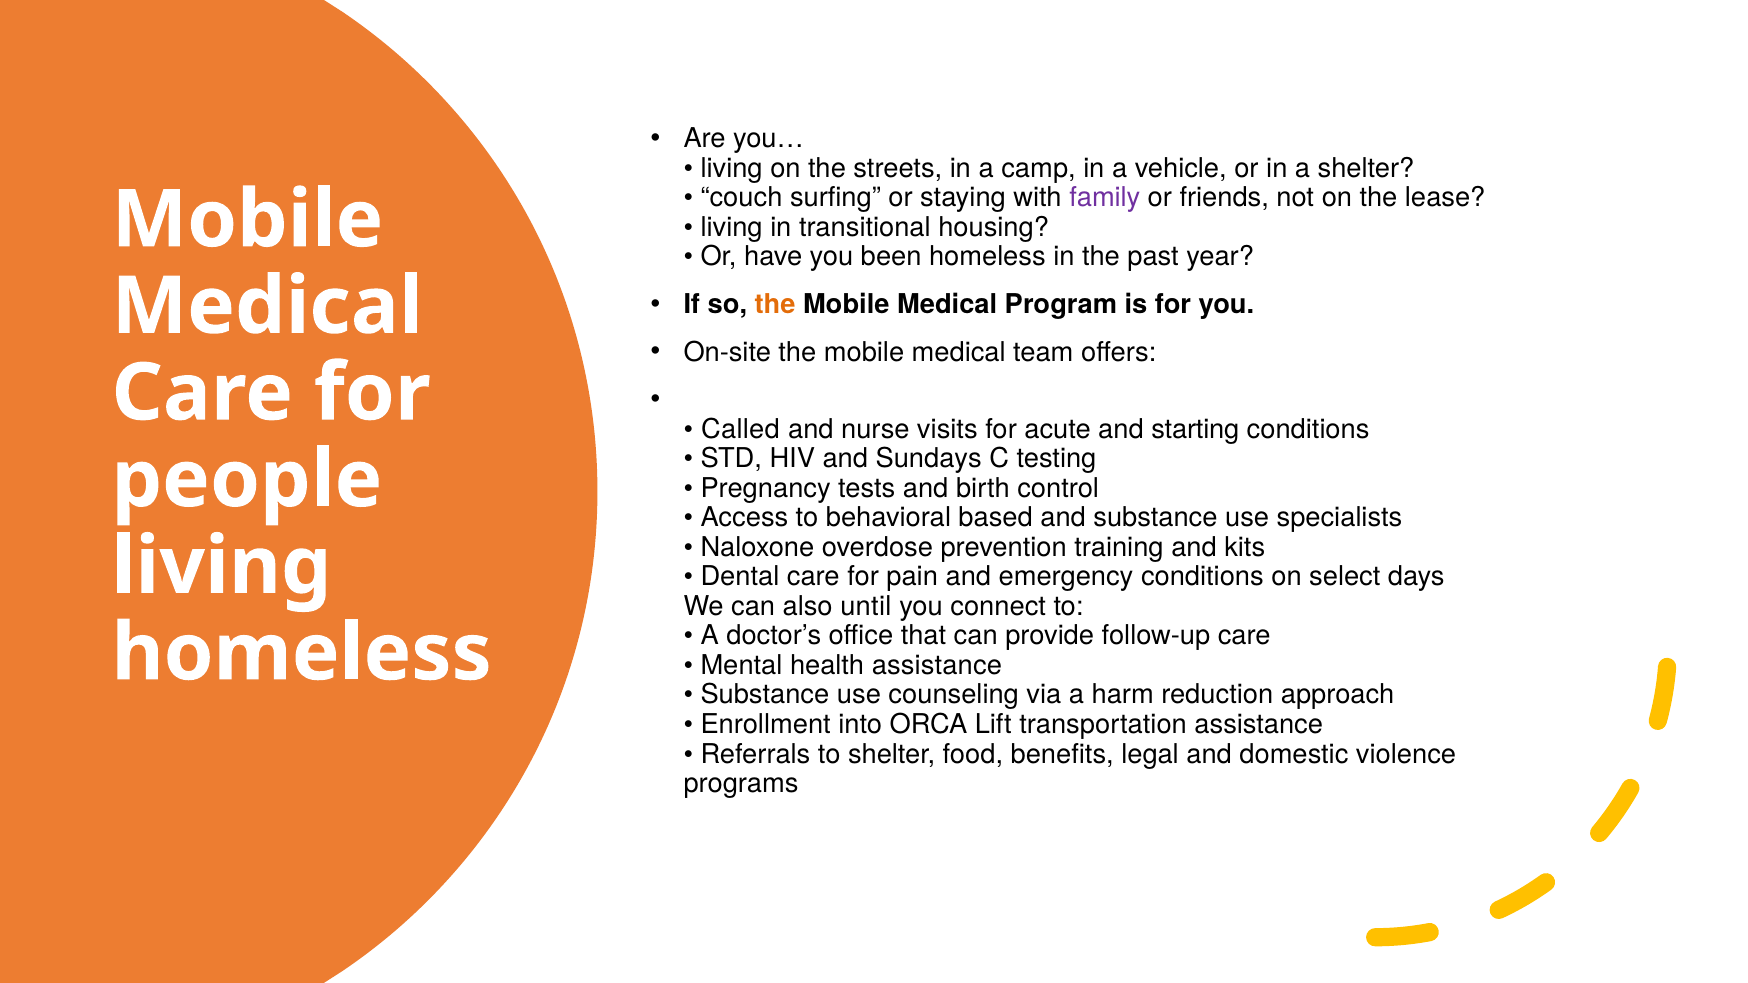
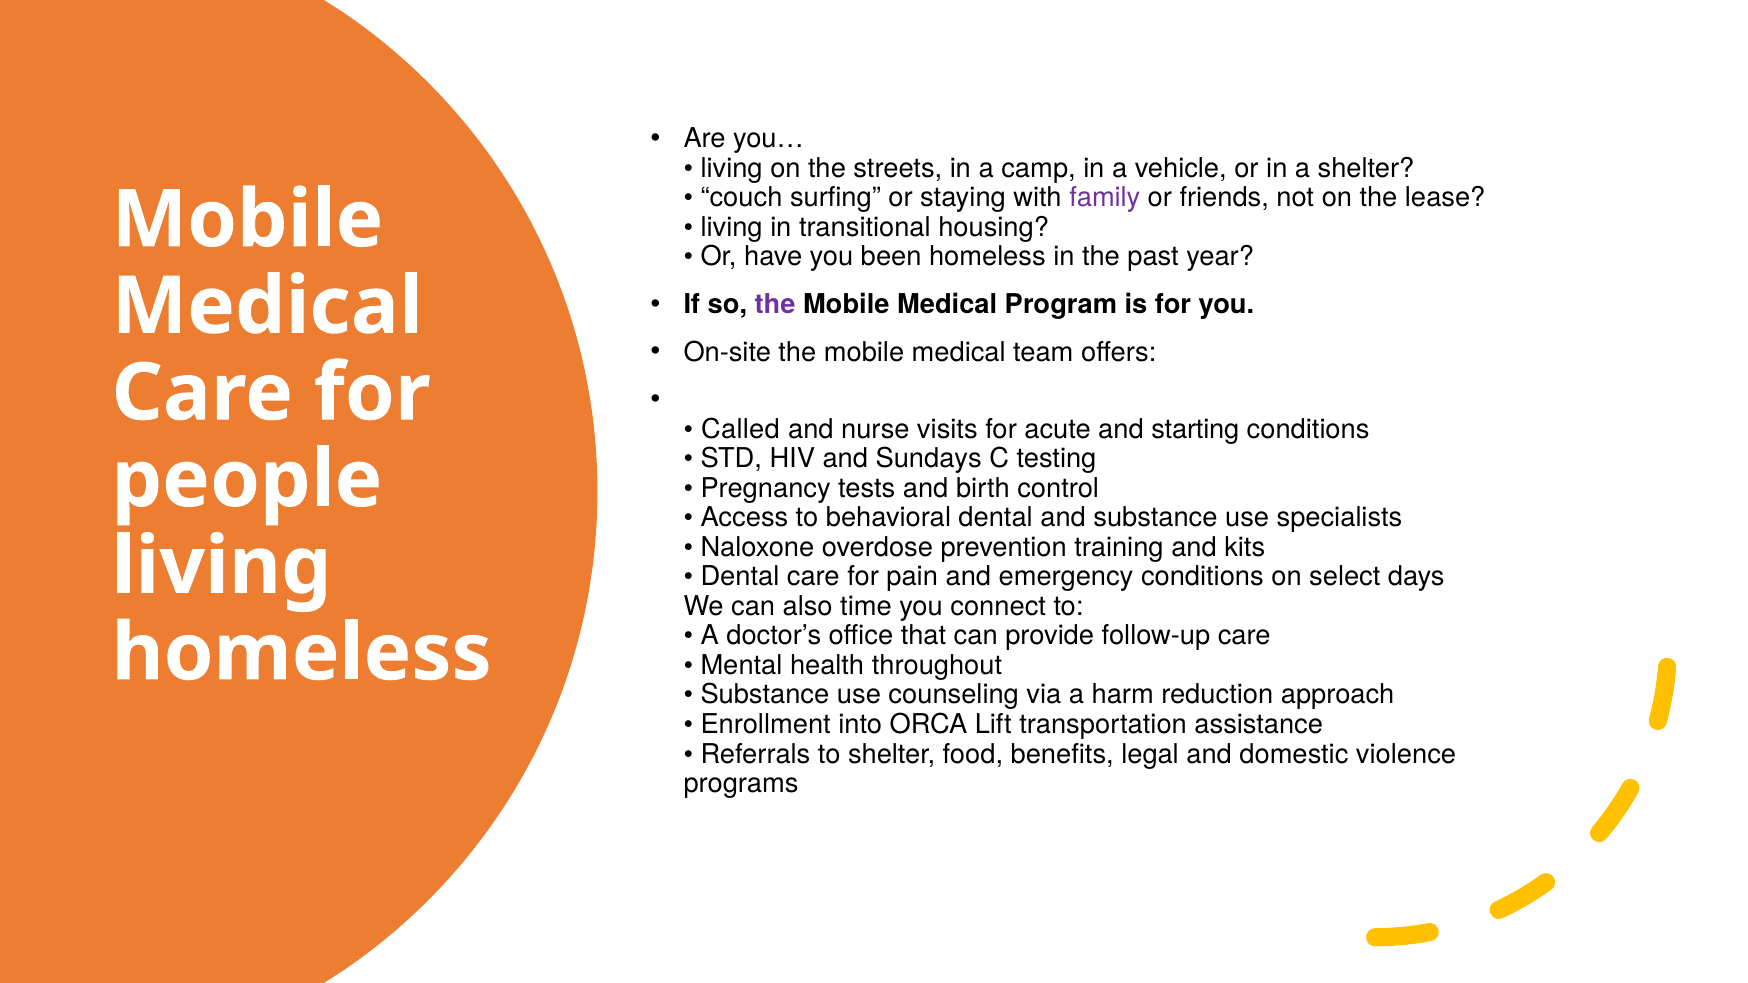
the colour: orange -> purple (775, 304)
behavioral based: based -> dental (996, 518)
until: until -> time (866, 607)
health assistance: assistance -> throughout (937, 666)
